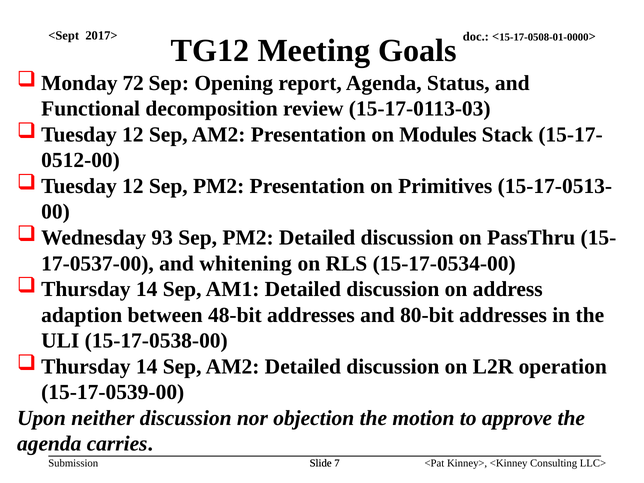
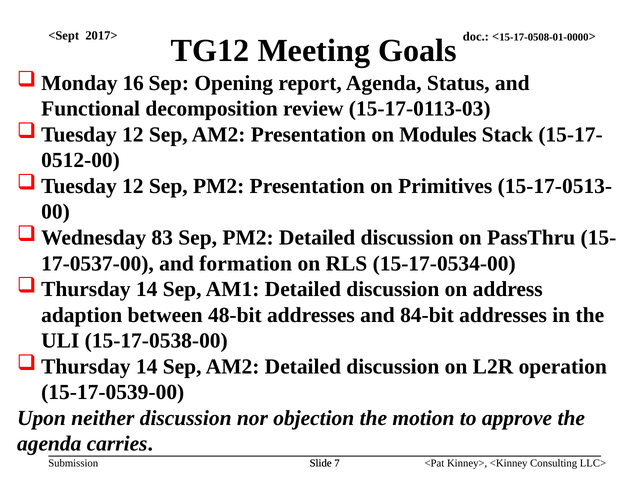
72: 72 -> 16 (133, 83)
93: 93 -> 83 (162, 238)
whitening: whitening -> formation (246, 263)
80-bit: 80-bit -> 84-bit (427, 315)
